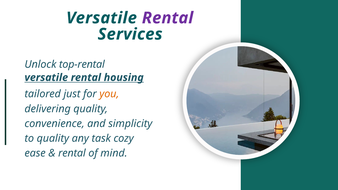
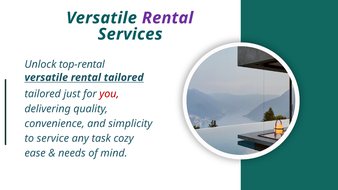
rental housing: housing -> tailored (124, 78)
you colour: orange -> red (109, 94)
to quality: quality -> service (53, 138)
rental: rental -> needs (72, 153)
